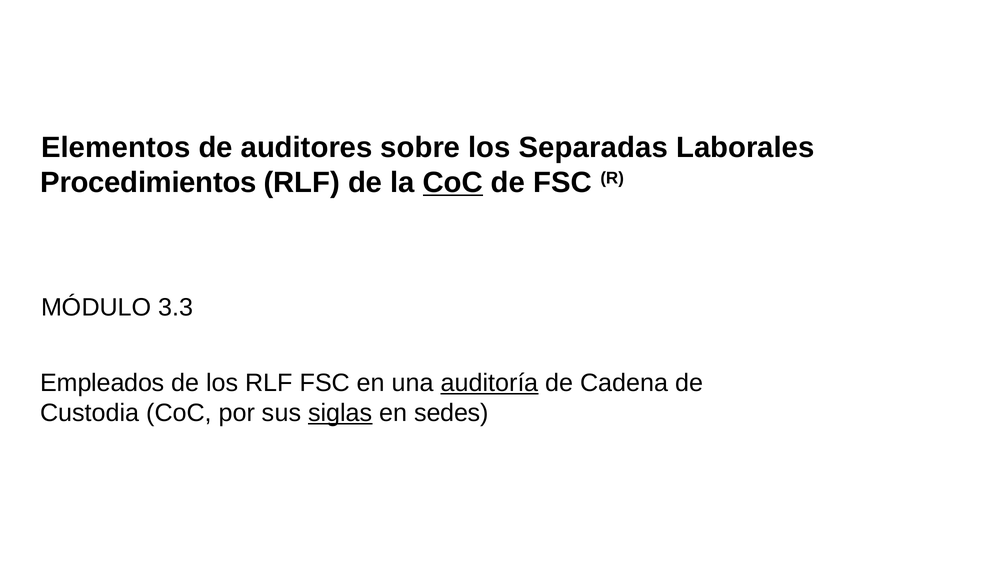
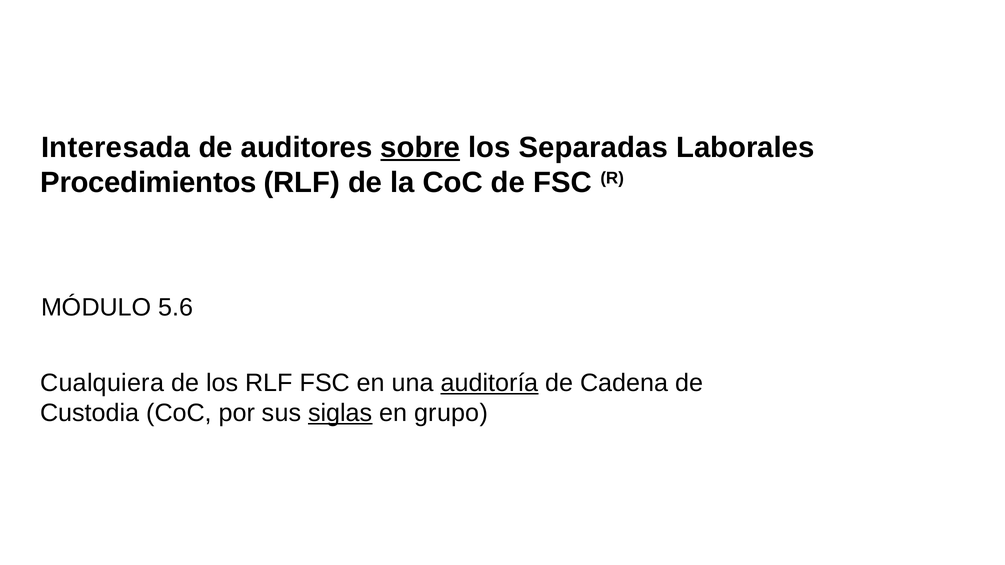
Elementos: Elementos -> Interesada (116, 148)
sobre underline: none -> present (420, 148)
CoC underline: present -> none (453, 183)
3.3: 3.3 -> 5.6 (176, 307)
Empleados: Empleados -> Cualquiera (102, 383)
sedes: sedes -> grupo (451, 413)
